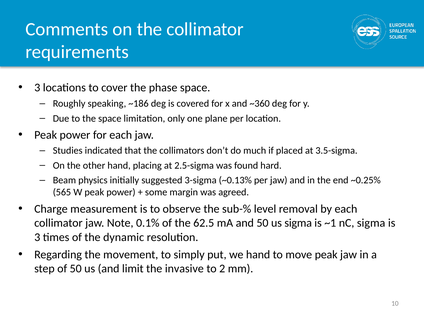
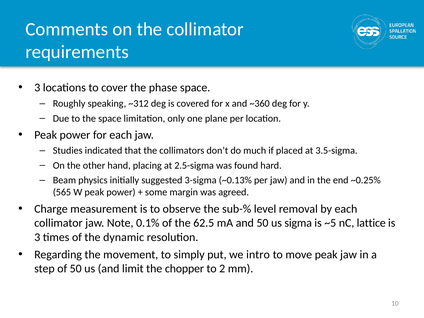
~186: ~186 -> ~312 (139, 104)
~1: ~1 -> ~5 (330, 223)
nC sigma: sigma -> lattice (371, 223)
we hand: hand -> intro (258, 255)
invasive: invasive -> chopper (184, 269)
